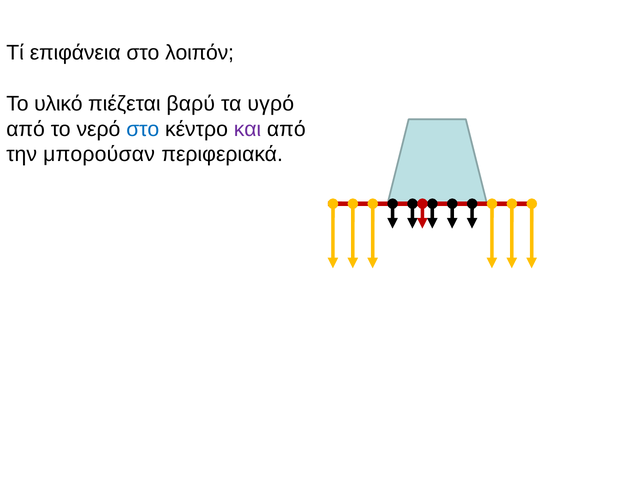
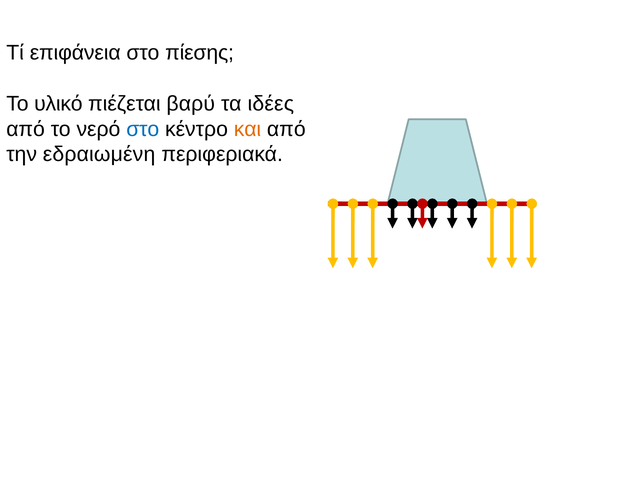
λοιπόν: λοιπόν -> πίεσης (200, 53)
υγρό: υγρό -> ιδέες (271, 104)
και colour: purple -> orange (248, 129)
μπορούσαν: μπορούσαν -> εδραιωμένη (99, 154)
